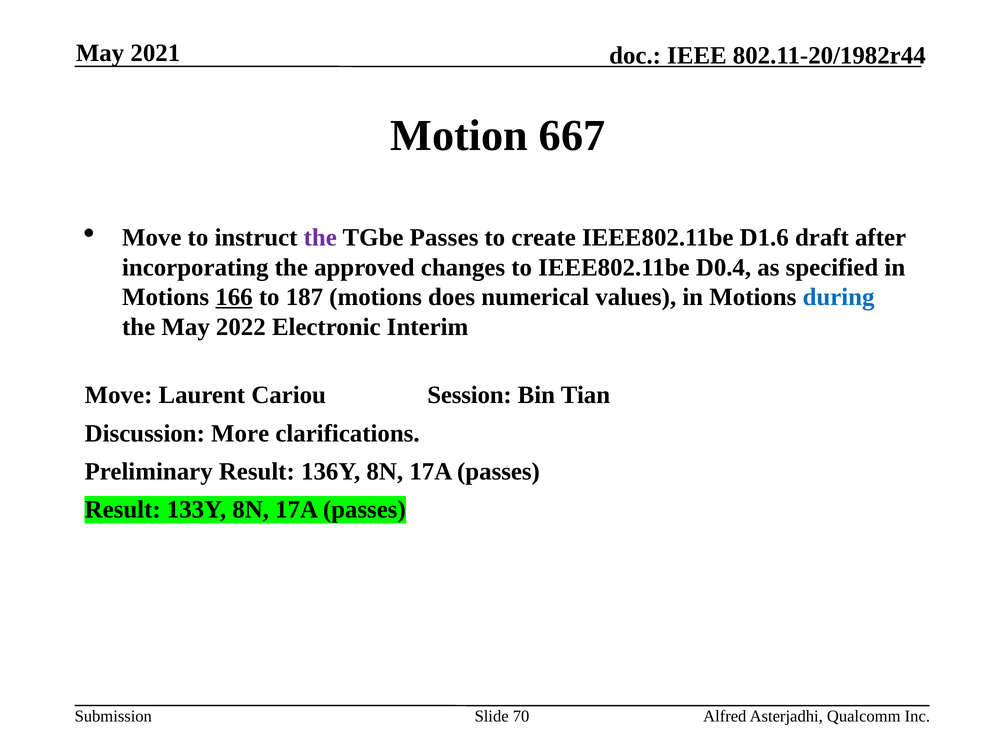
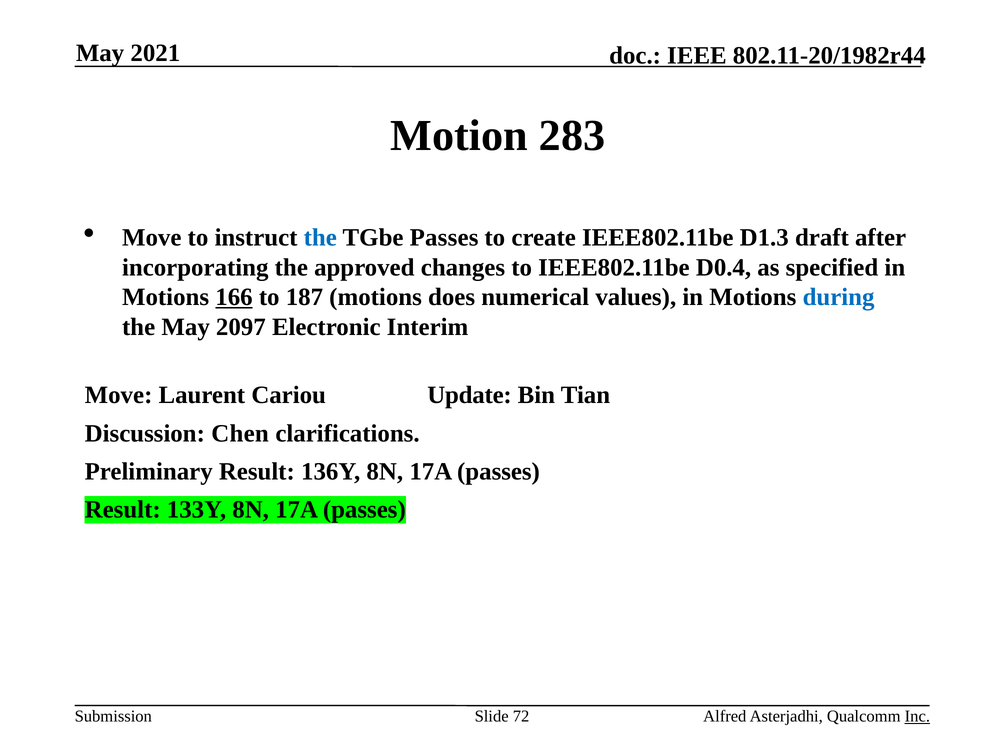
667: 667 -> 283 (572, 136)
the colour: purple -> blue (320, 237)
D1.6: D1.6 -> D1.3 (764, 237)
2022: 2022 -> 2097 (241, 327)
Session: Session -> Update (470, 395)
More: More -> Chen (240, 433)
70: 70 -> 72 (521, 716)
Inc underline: none -> present (917, 716)
